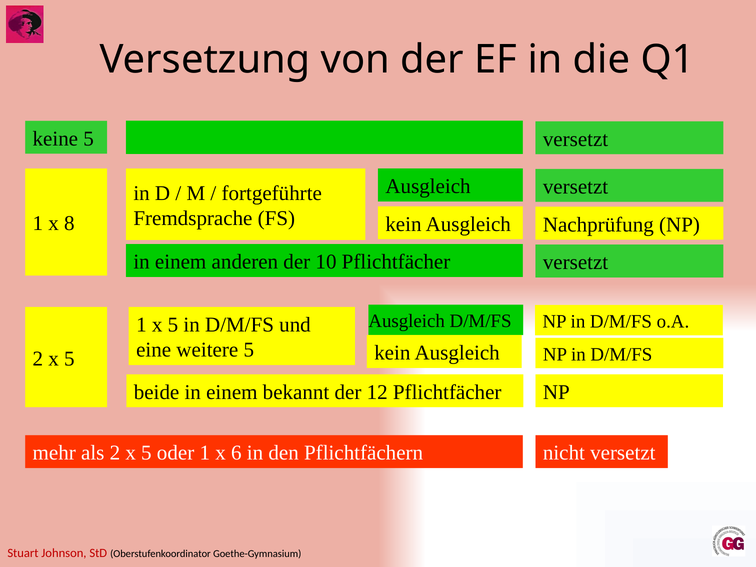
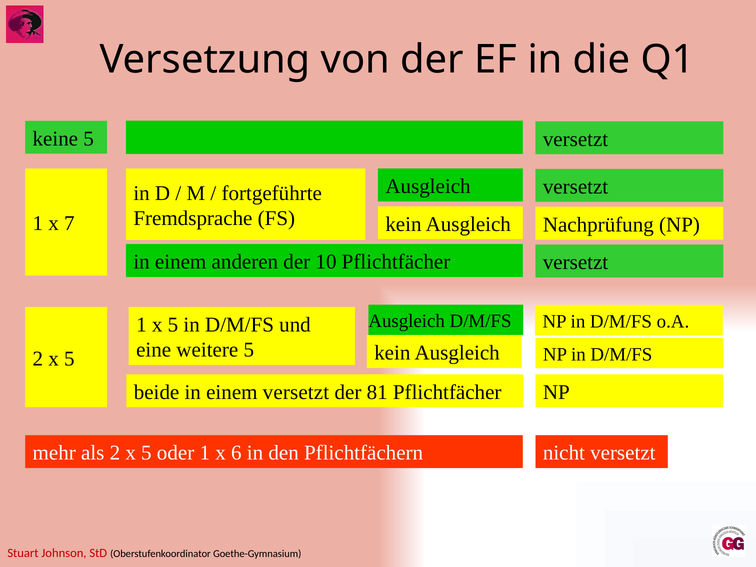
8: 8 -> 7 (69, 224)
einem bekannt: bekannt -> versetzt (296, 392)
12: 12 -> 81 (377, 392)
